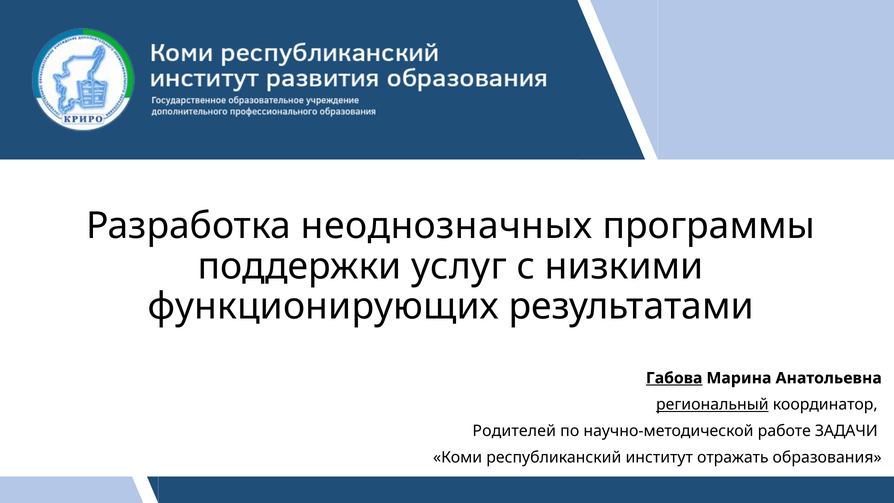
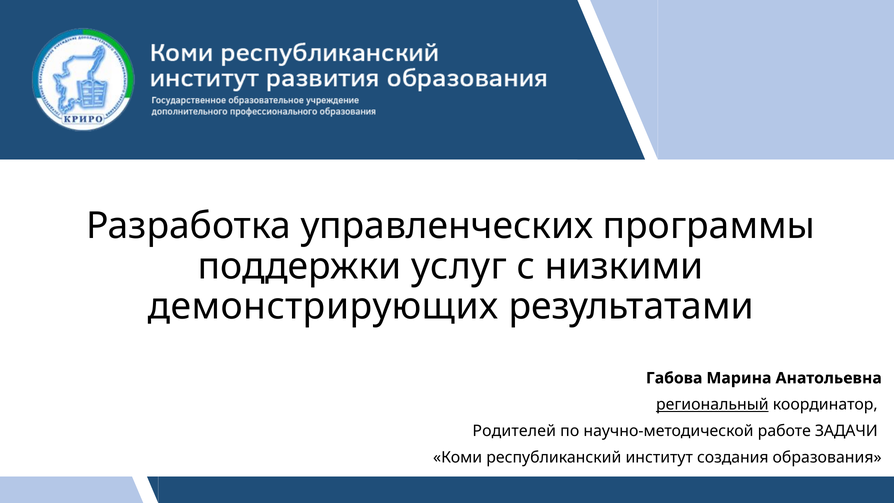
неоднозначных: неоднозначных -> управленческих (447, 226)
функционирующих: функционирующих -> демонстрирующих (323, 306)
Габова underline: present -> none (674, 378)
отражать: отражать -> создания (733, 457)
